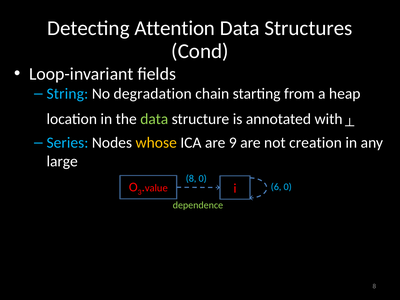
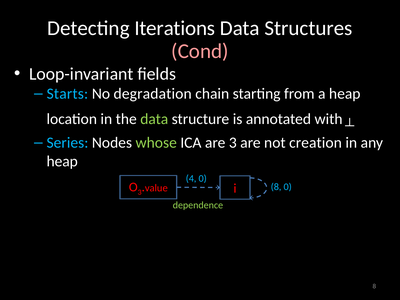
Attention: Attention -> Iterations (175, 28)
Cond colour: white -> pink (200, 51)
String: String -> Starts (67, 94)
whose colour: yellow -> light green (156, 143)
are 9: 9 -> 3 (233, 143)
large: large -> heap (62, 161)
8: 8 -> 4 (191, 179)
6: 6 -> 8 (276, 187)
